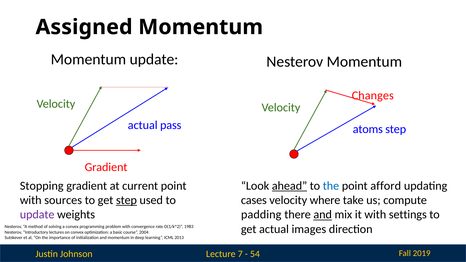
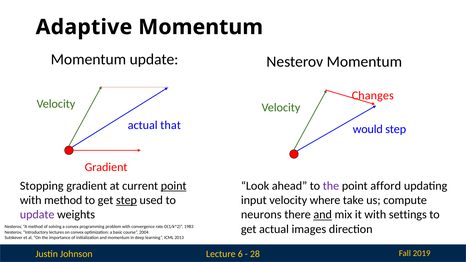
Assigned: Assigned -> Adaptive (84, 27)
pass: pass -> that (171, 125)
atoms: atoms -> would (368, 129)
point underline: none -> present (174, 186)
ahead underline: present -> none (290, 186)
the colour: blue -> purple (331, 186)
with sources: sources -> method (63, 200)
cases: cases -> input (254, 200)
padding: padding -> neurons (261, 215)
7: 7 -> 6 (240, 254)
54: 54 -> 28 (255, 254)
